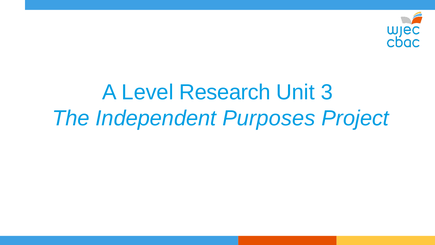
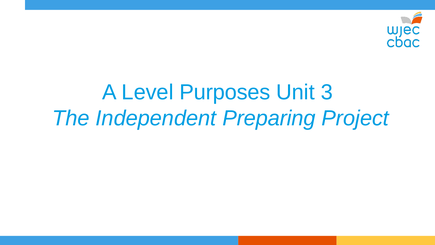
Research: Research -> Purposes (225, 92)
Purposes: Purposes -> Preparing (269, 118)
